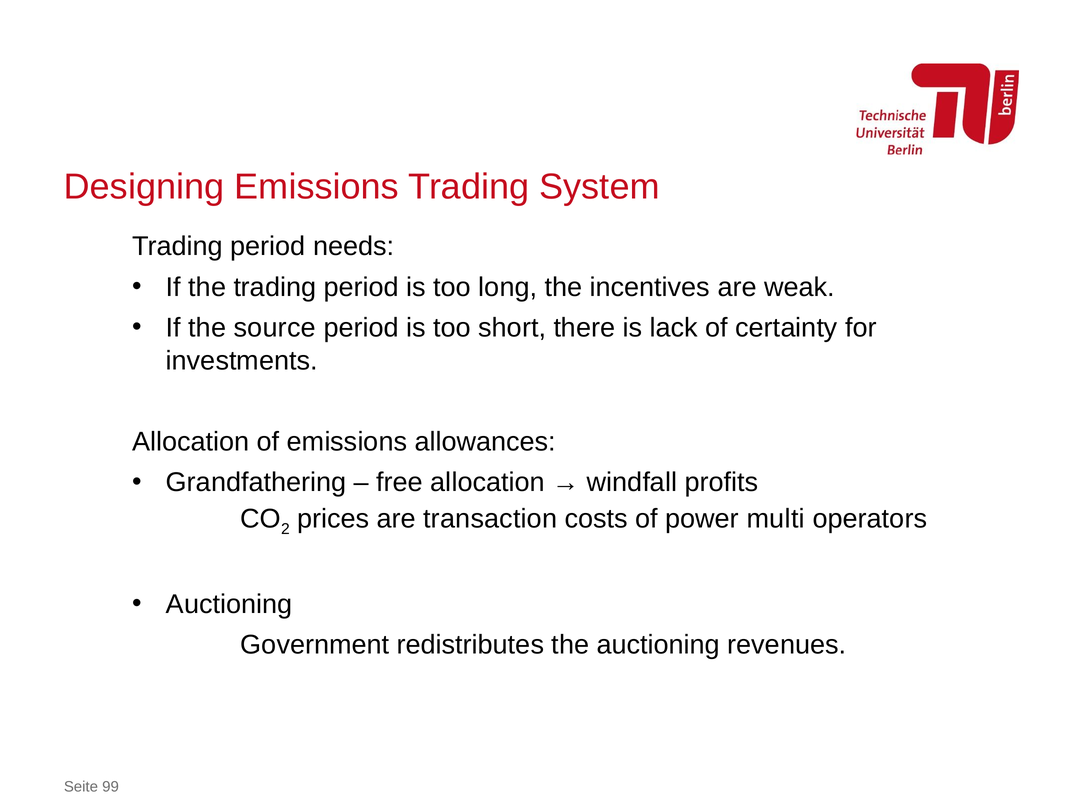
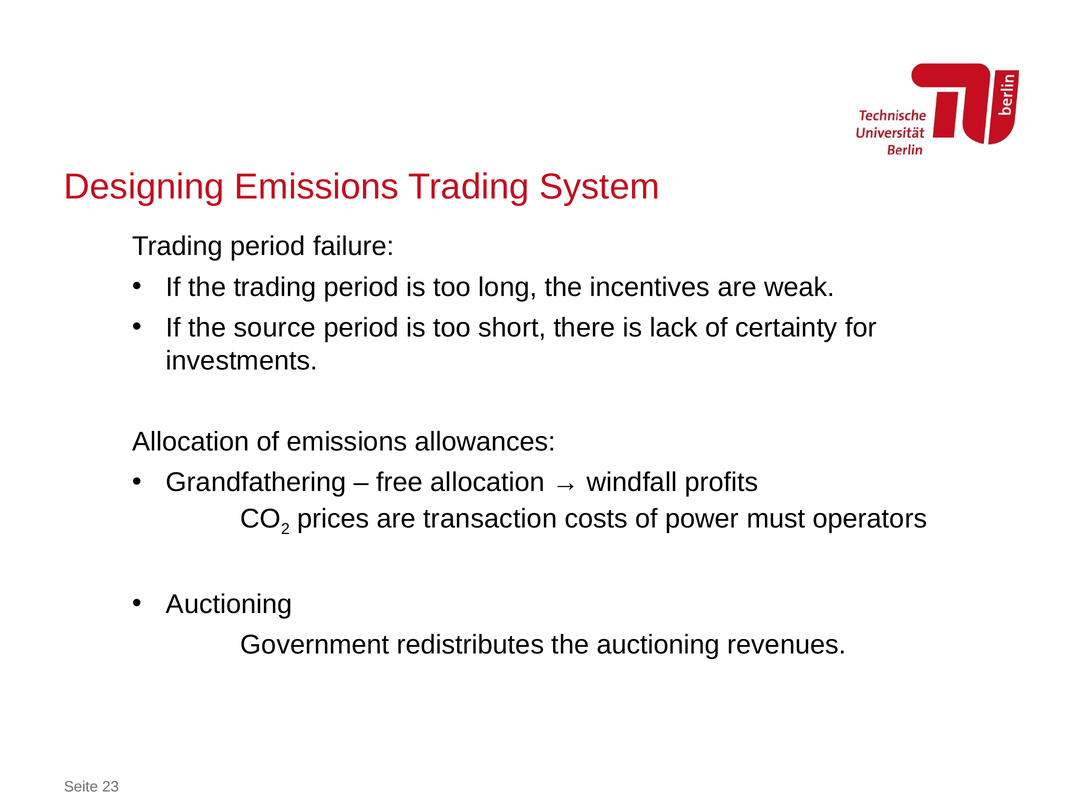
needs: needs -> failure (354, 247)
multi: multi -> must (776, 519)
99: 99 -> 23 (111, 787)
